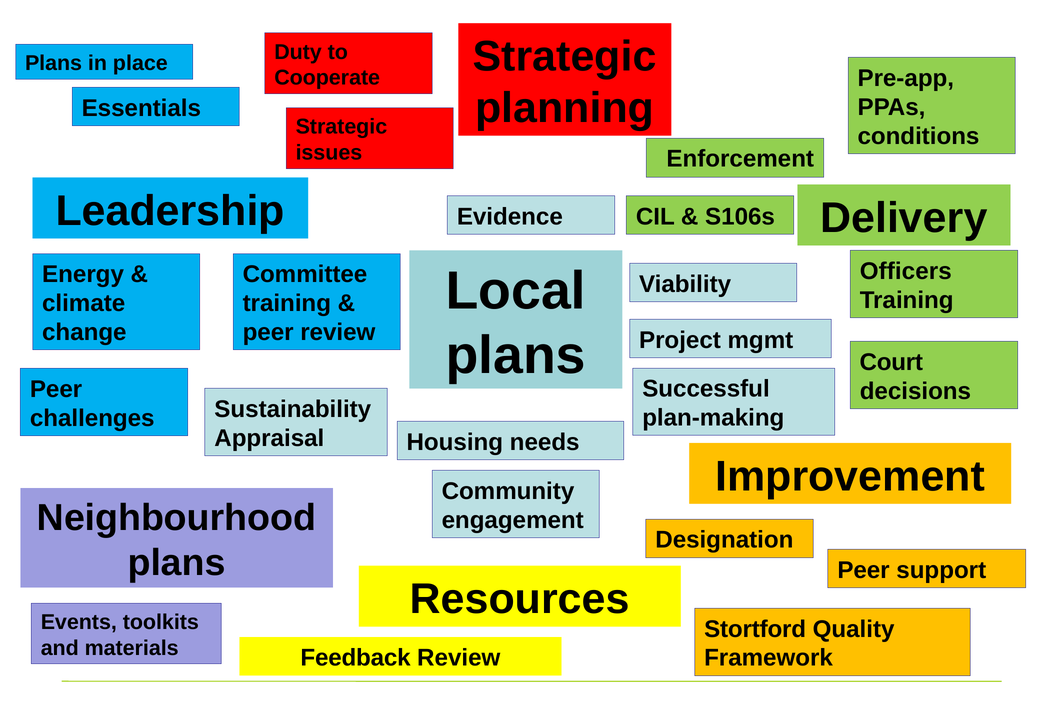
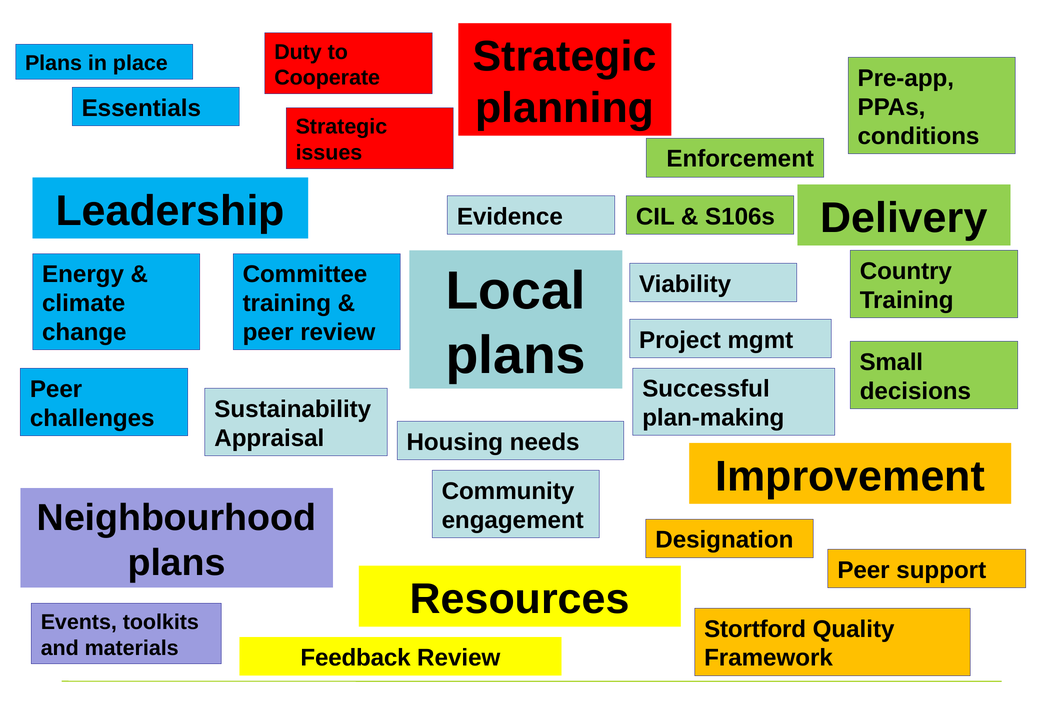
Officers: Officers -> Country (906, 272)
Court: Court -> Small (891, 363)
